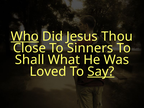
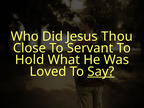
Who underline: present -> none (25, 36)
Sinners: Sinners -> Servant (90, 48)
Shall: Shall -> Hold (30, 60)
